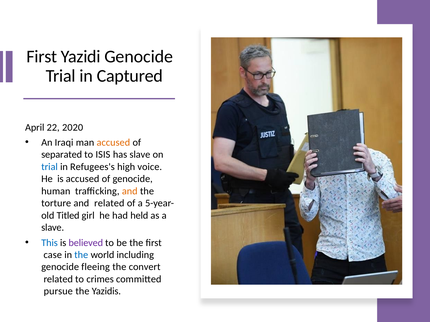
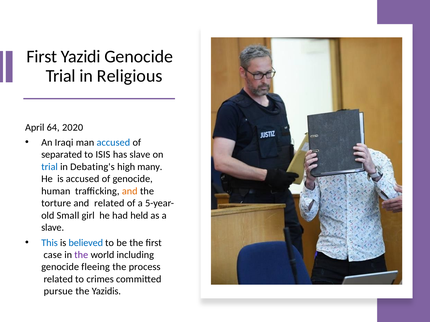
Captured: Captured -> Religious (130, 76)
22: 22 -> 64 (53, 128)
accused colour: orange -> blue (113, 143)
Refugees's: Refugees's -> Debating's (92, 167)
voice: voice -> many (150, 167)
Titled: Titled -> Small (68, 216)
believed colour: purple -> blue (86, 243)
the colour: blue -> purple (81, 255)
convert: convert -> process (145, 267)
